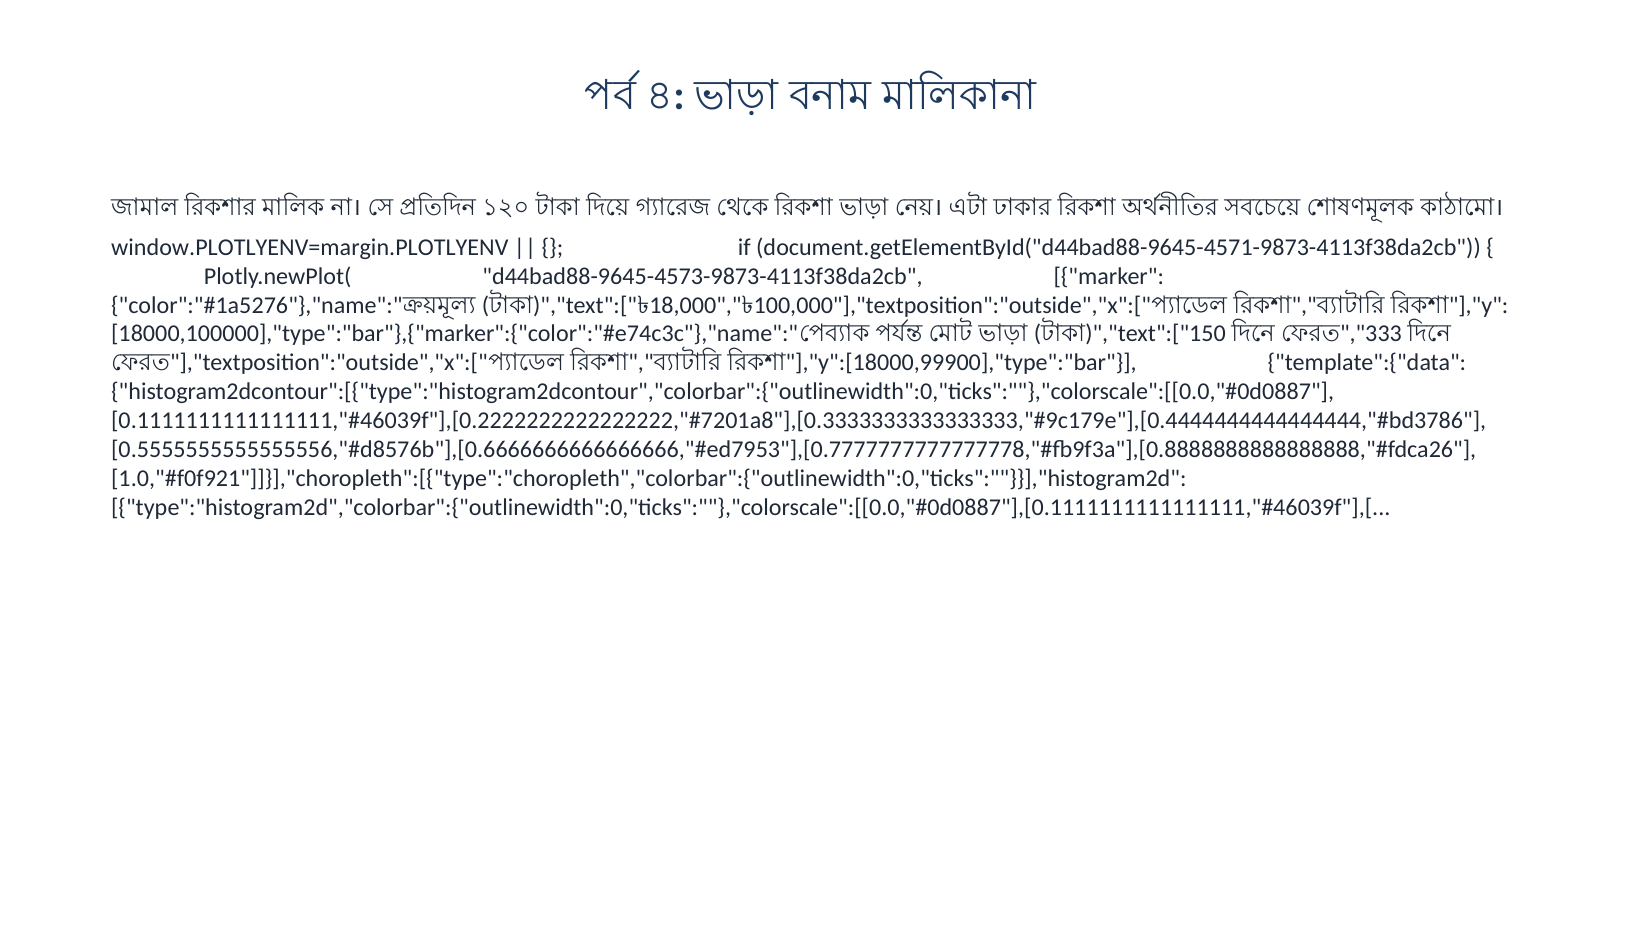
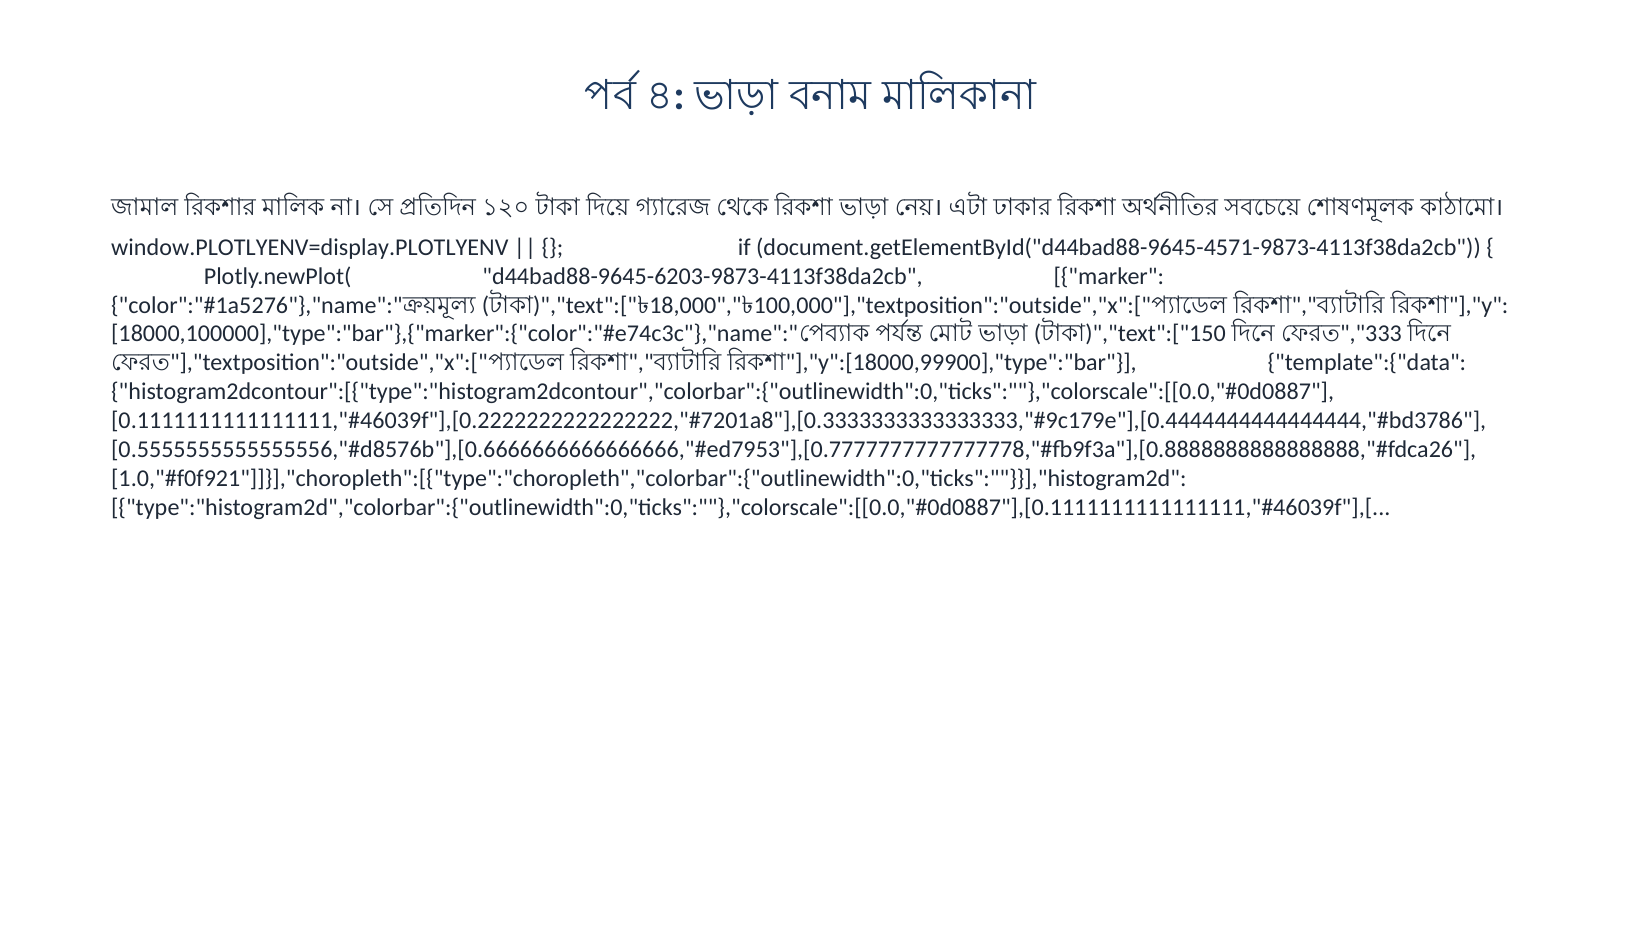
window.PLOTLYENV=margin.PLOTLYENV: window.PLOTLYENV=margin.PLOTLYENV -> window.PLOTLYENV=display.PLOTLYENV (310, 247)
d44bad88-9645-4573-9873-4113f38da2cb: d44bad88-9645-4573-9873-4113f38da2cb -> d44bad88-9645-6203-9873-4113f38da2cb (702, 276)
